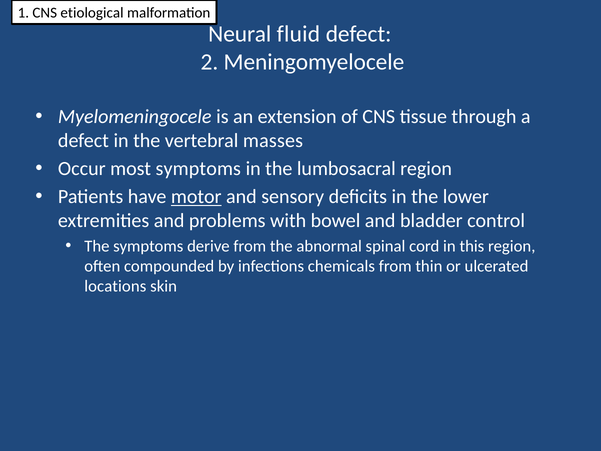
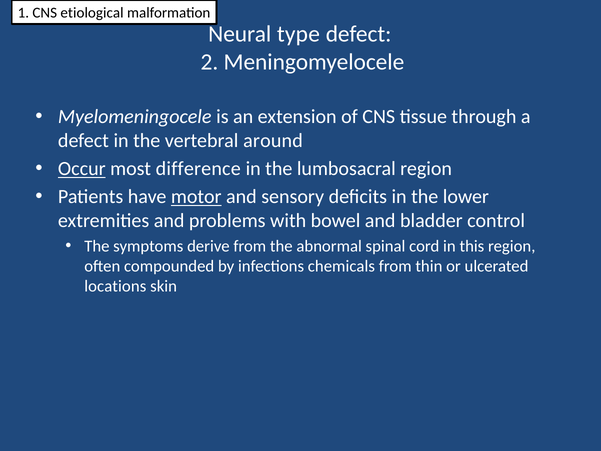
fluid: fluid -> type (298, 34)
masses: masses -> around (273, 141)
Occur underline: none -> present (82, 169)
most symptoms: symptoms -> difference (198, 169)
